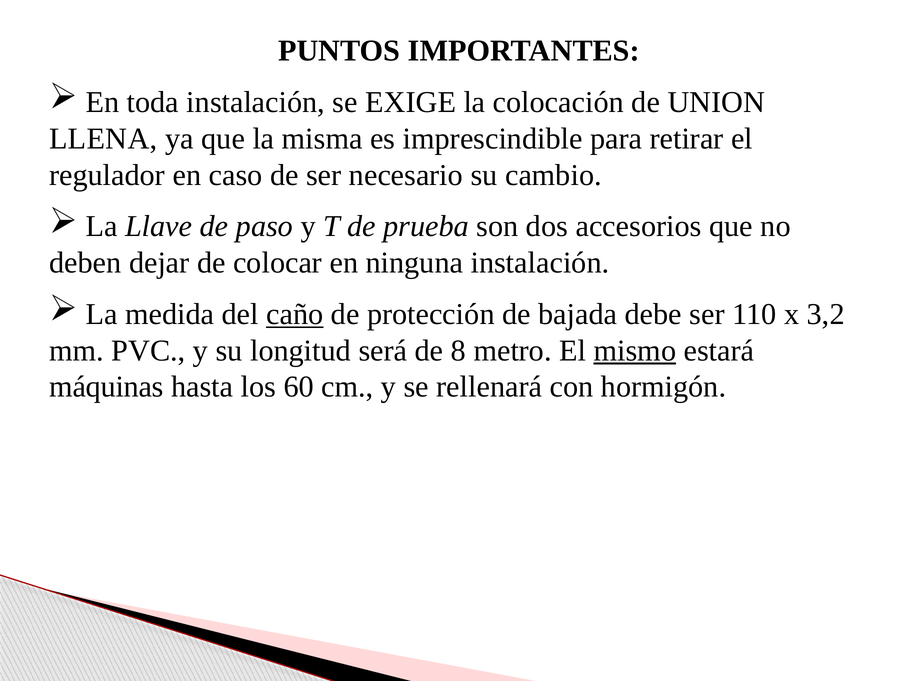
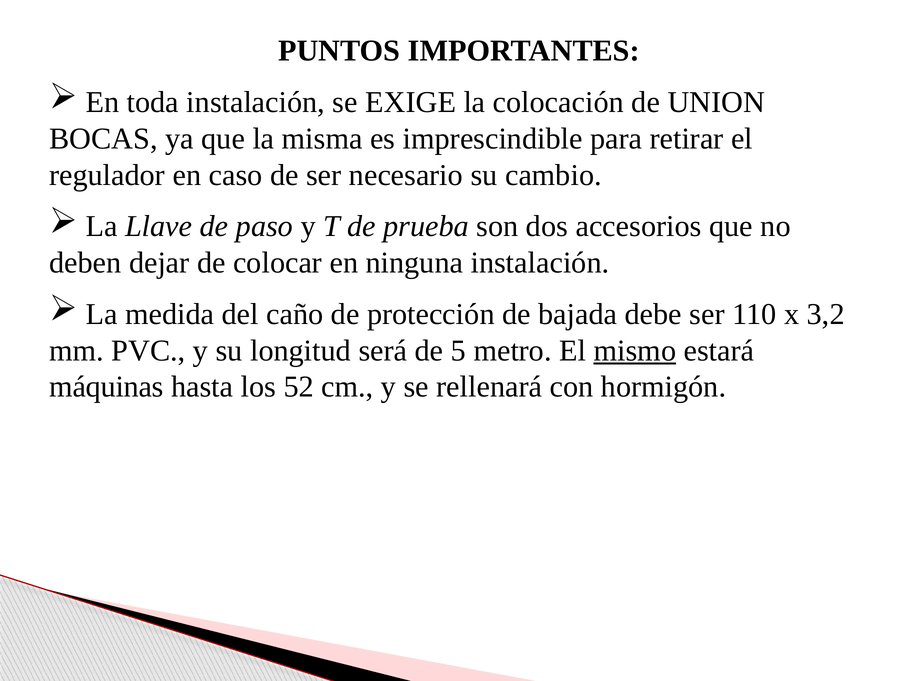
LLENA: LLENA -> BOCAS (103, 139)
caño underline: present -> none (295, 314)
8: 8 -> 5 (458, 351)
60: 60 -> 52 (299, 387)
